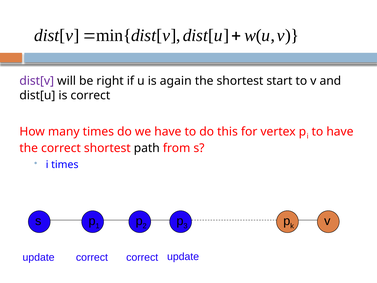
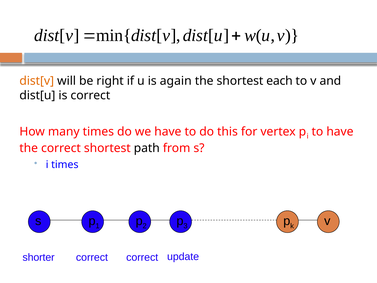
dist[v colour: purple -> orange (37, 81)
start: start -> each (279, 81)
update: update -> shorter (39, 257)
